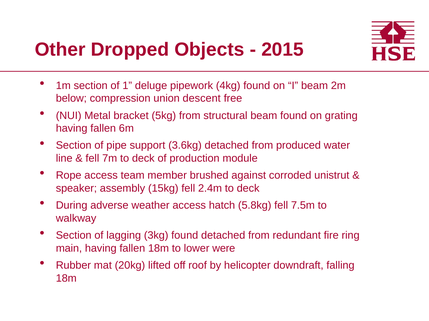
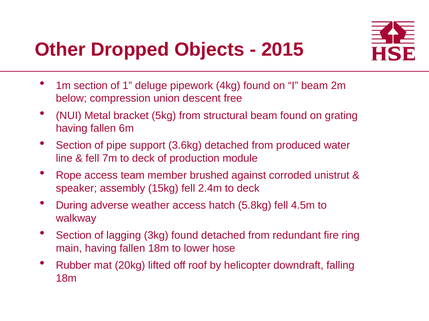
7.5m: 7.5m -> 4.5m (303, 206)
were: were -> hose (224, 249)
